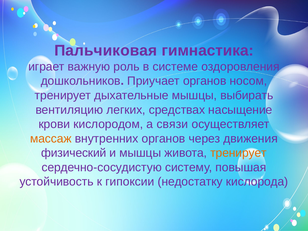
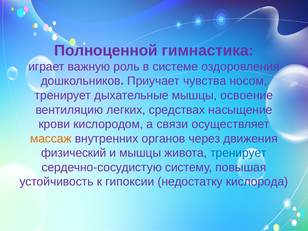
Пальчиковая: Пальчиковая -> Полноценной (106, 50)
Приучает органов: органов -> чувства (205, 81)
выбирать: выбирать -> освоение (247, 95)
тренирует colour: orange -> blue (238, 153)
